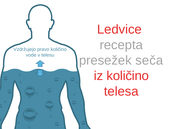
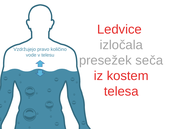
recepta: recepta -> izločala (121, 45)
iz količino: količino -> kostem (128, 76)
